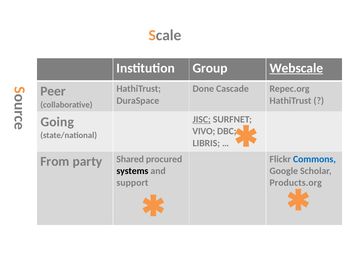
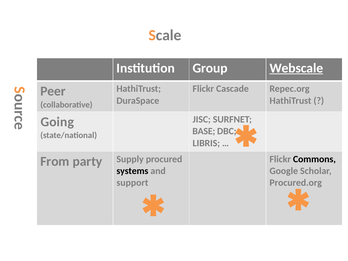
Done: Done -> Flickr (203, 89)
JISC underline: present -> none (202, 119)
VIVO: VIVO -> BASE (204, 131)
Commons colour: blue -> black (314, 159)
Shared: Shared -> Supply (130, 159)
Products.org: Products.org -> Procured.org (296, 183)
